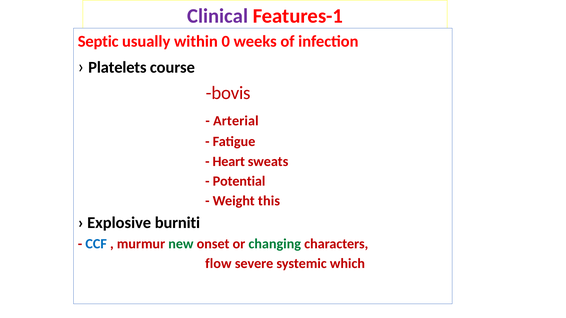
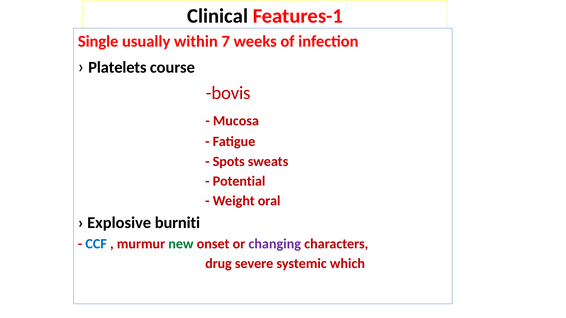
Clinical colour: purple -> black (218, 16)
Septic: Septic -> Single (98, 41)
0: 0 -> 7 (226, 41)
Arterial: Arterial -> Mucosa (236, 121)
Heart: Heart -> Spots (229, 162)
this: this -> oral (269, 201)
changing colour: green -> purple (275, 244)
flow: flow -> drug (219, 264)
